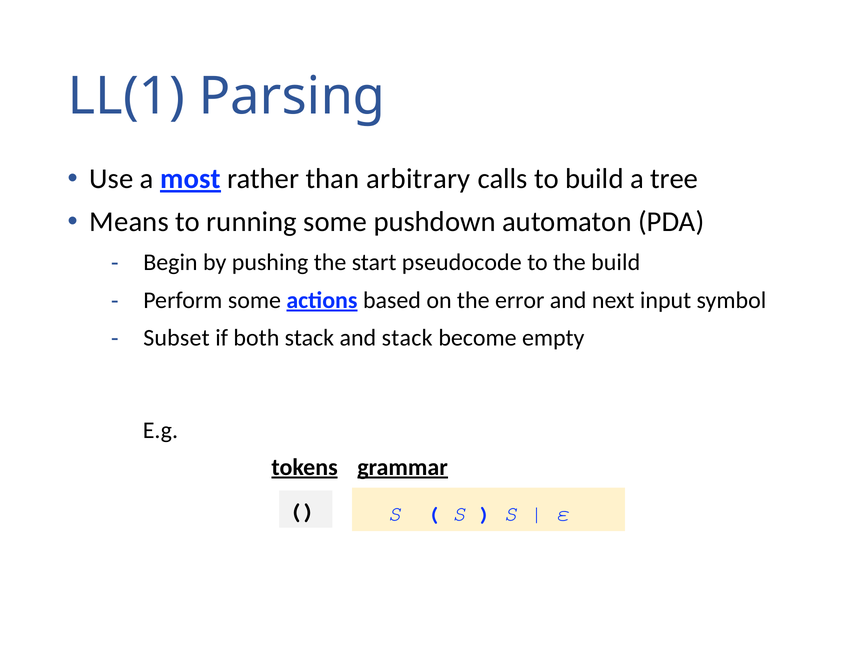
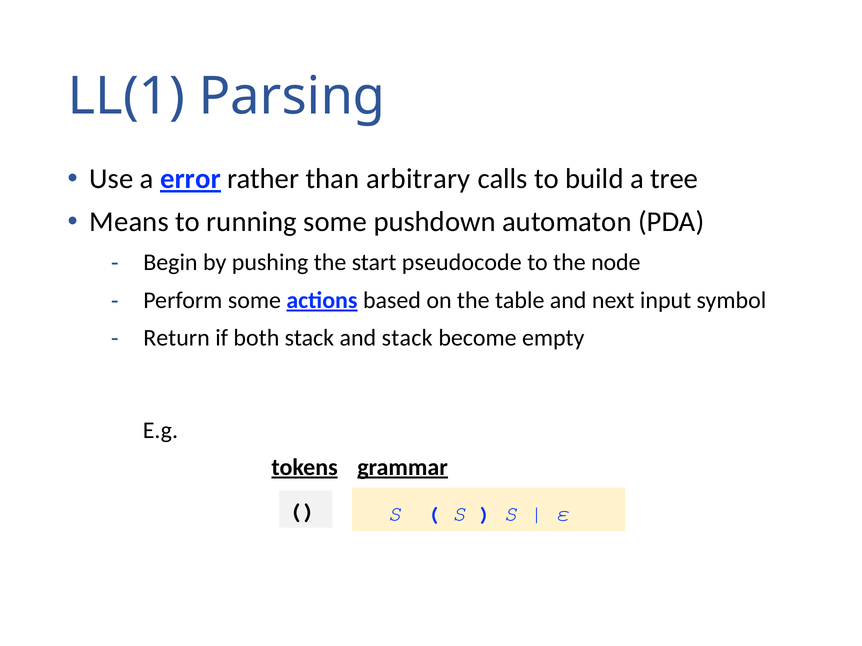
most: most -> error (190, 179)
the build: build -> node (616, 263)
error: error -> table (520, 300)
Subset: Subset -> Return (177, 338)
